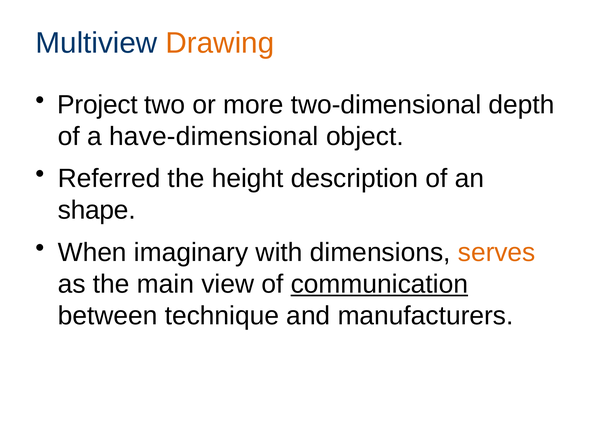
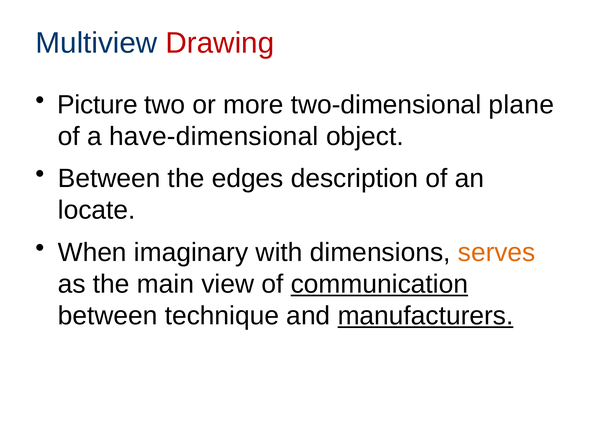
Drawing colour: orange -> red (220, 43)
Project: Project -> Picture (97, 105)
depth: depth -> plane (521, 105)
Referred: Referred -> Between (109, 178)
height: height -> edges (248, 178)
shape: shape -> locate (97, 210)
manufacturers underline: none -> present (426, 316)
